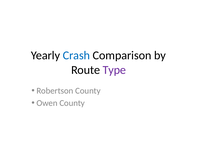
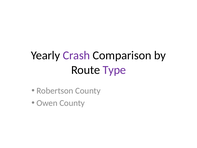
Crash colour: blue -> purple (76, 55)
